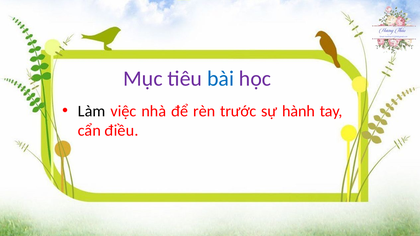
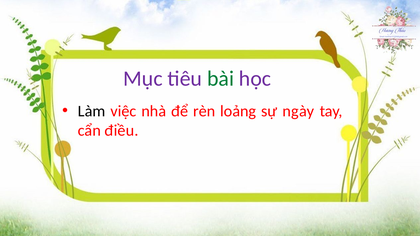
bài colour: blue -> green (221, 79)
trước: trước -> loảng (238, 111)
hành: hành -> ngày (298, 111)
